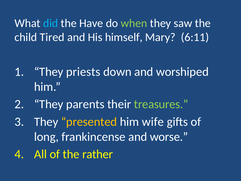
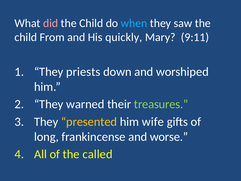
did colour: light blue -> pink (51, 23)
Have: Have -> Child (91, 23)
when colour: light green -> light blue (134, 23)
Tired: Tired -> From (52, 37)
himself: himself -> quickly (124, 37)
6:11: 6:11 -> 9:11 (195, 37)
parents: parents -> warned (85, 104)
rather: rather -> called (98, 154)
